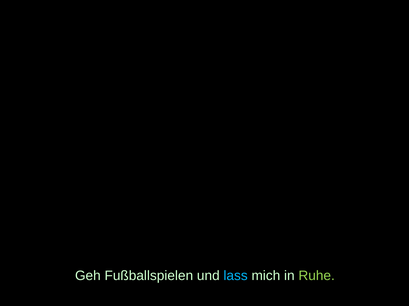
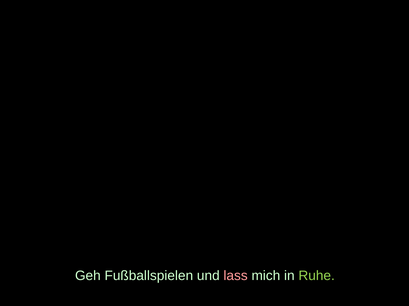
lass colour: light blue -> pink (236, 277)
